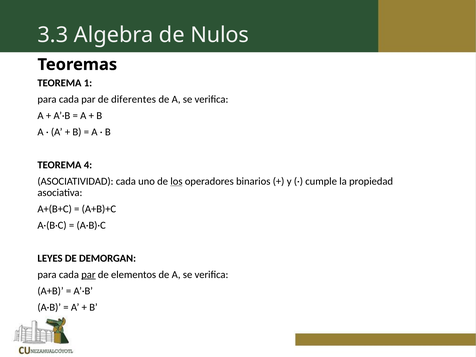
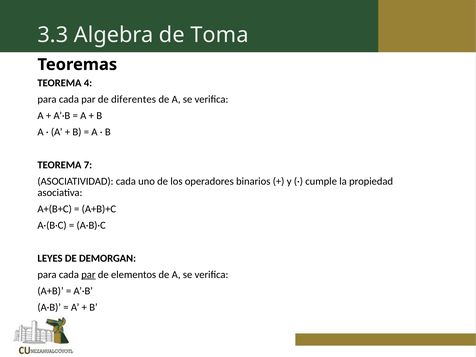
Nulos: Nulos -> Toma (220, 35)
1: 1 -> 4 (88, 83)
4: 4 -> 7 (88, 165)
los underline: present -> none (176, 181)
